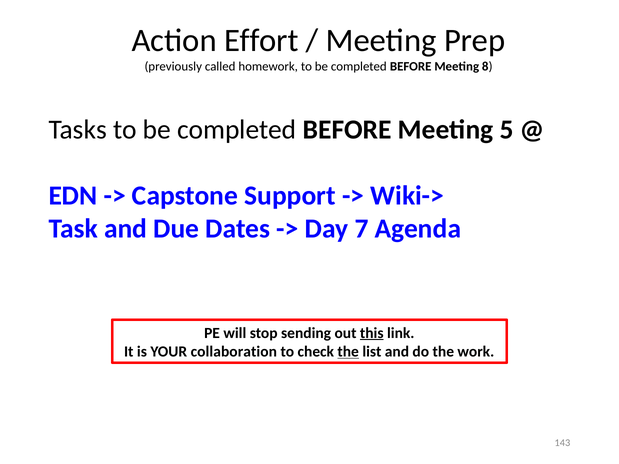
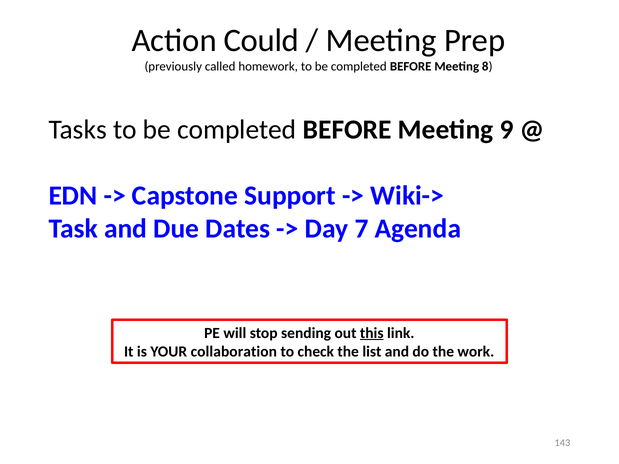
Effort: Effort -> Could (261, 40)
5: 5 -> 9 (507, 130)
the underline: present -> none (348, 352)
